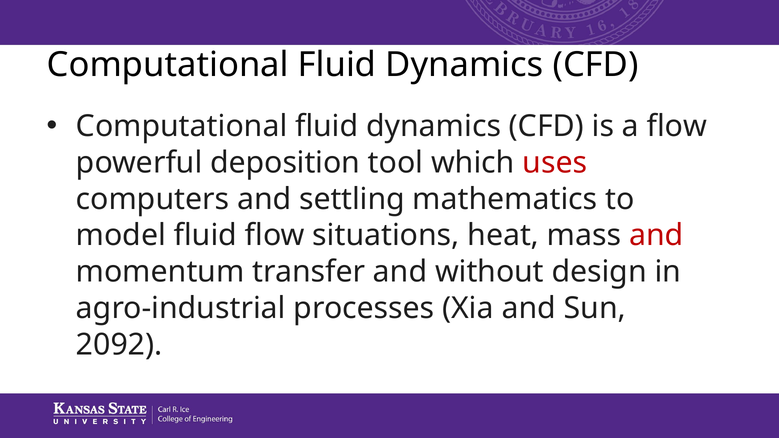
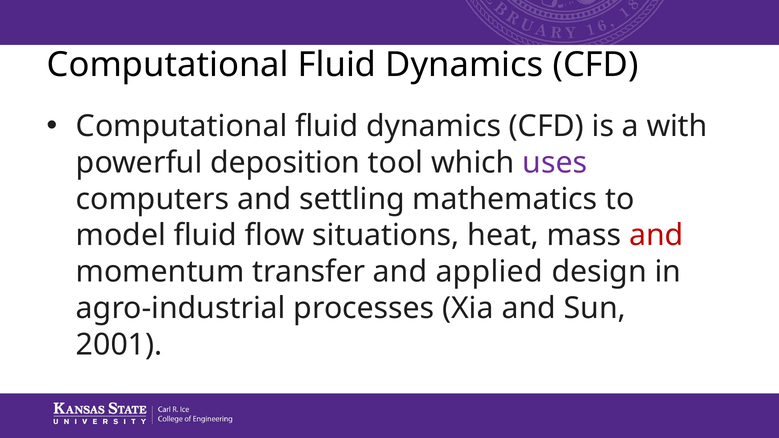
a flow: flow -> with (677, 126)
uses colour: red -> purple (555, 163)
without: without -> applied (489, 272)
2092: 2092 -> 2001 (119, 345)
